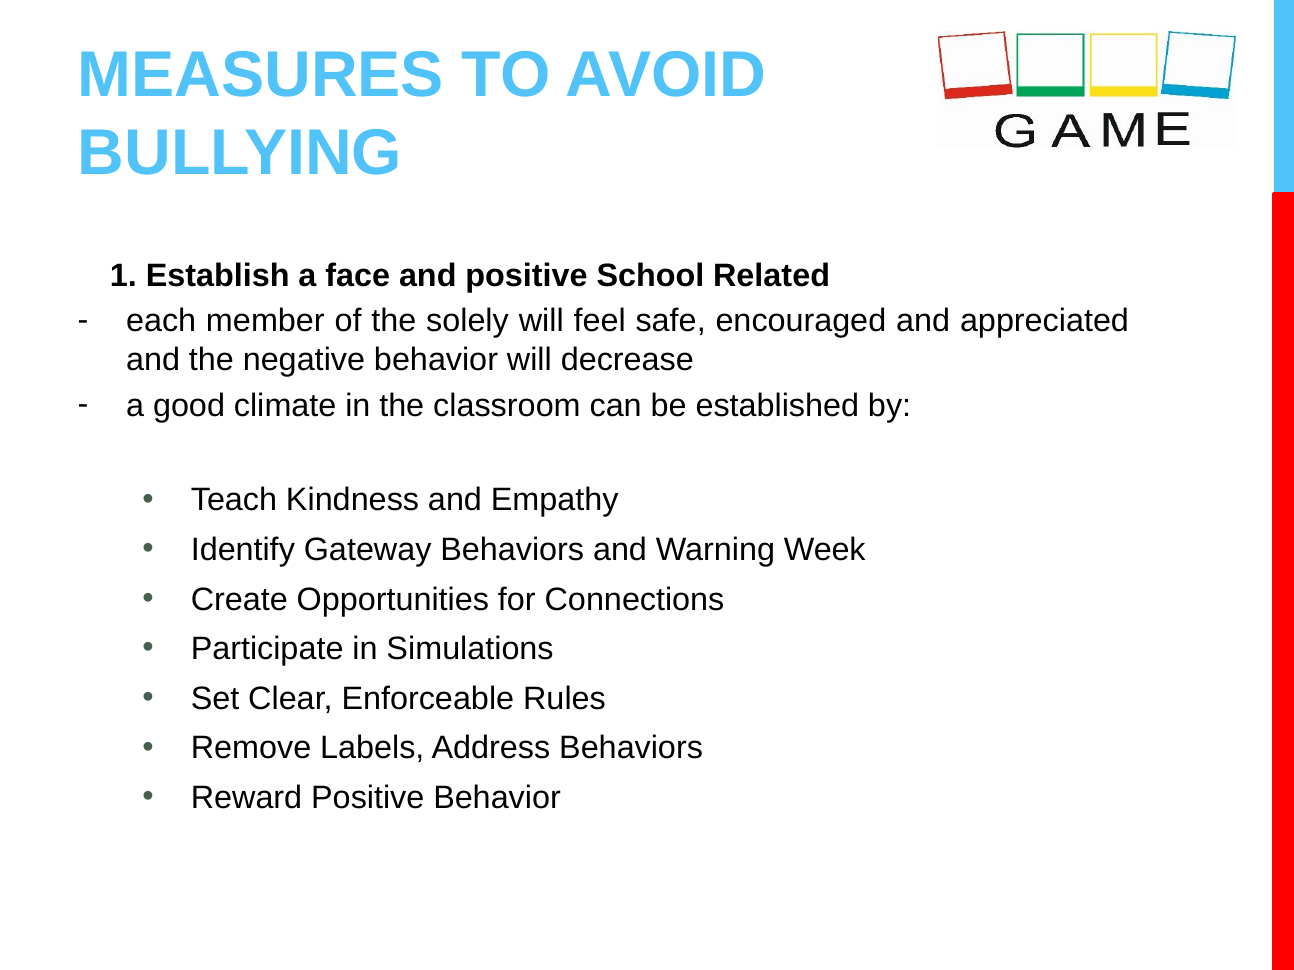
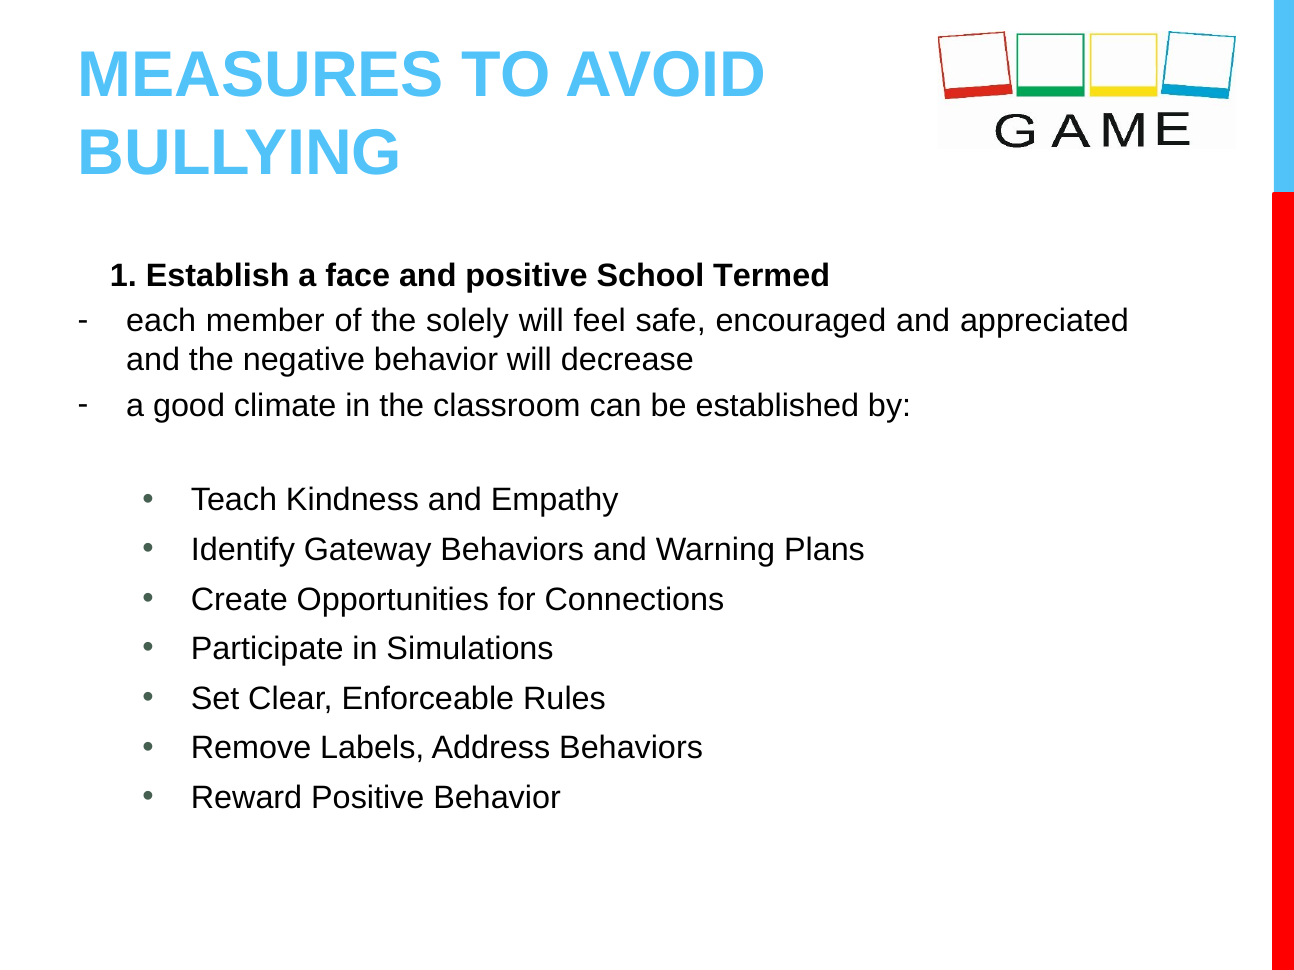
Related: Related -> Termed (772, 276)
Week: Week -> Plans (824, 550)
